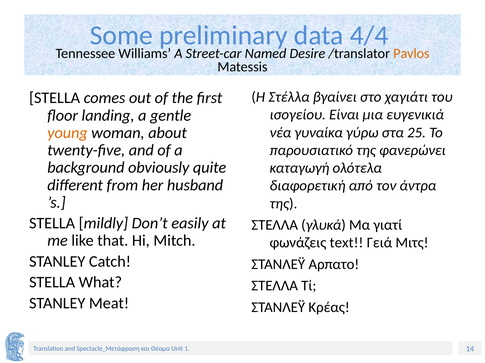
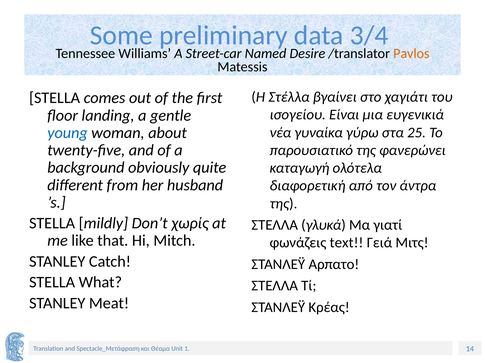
4/4: 4/4 -> 3/4 (369, 35)
young colour: orange -> blue (67, 133)
easily: easily -> χωρίς (190, 224)
